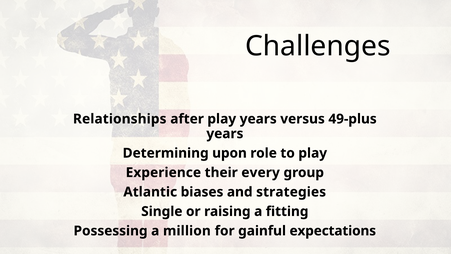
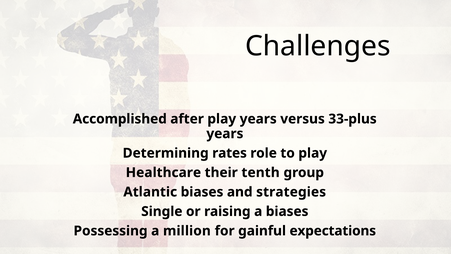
Relationships: Relationships -> Accomplished (120, 119)
49-plus: 49-plus -> 33-plus (353, 119)
upon: upon -> rates (230, 153)
Experience: Experience -> Healthcare (163, 172)
every: every -> tenth (261, 172)
a fitting: fitting -> biases (287, 211)
